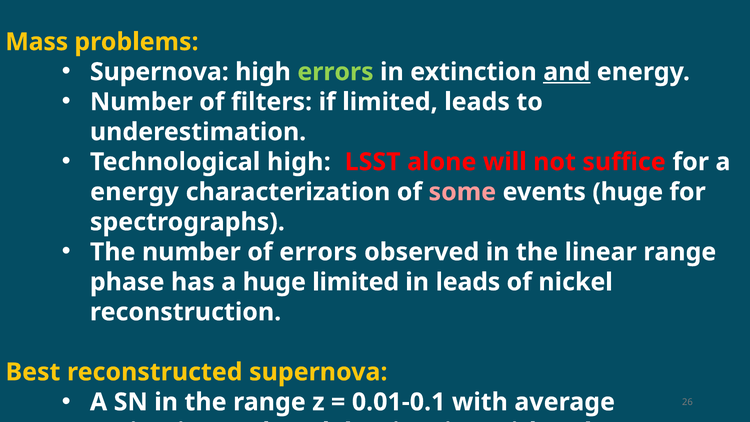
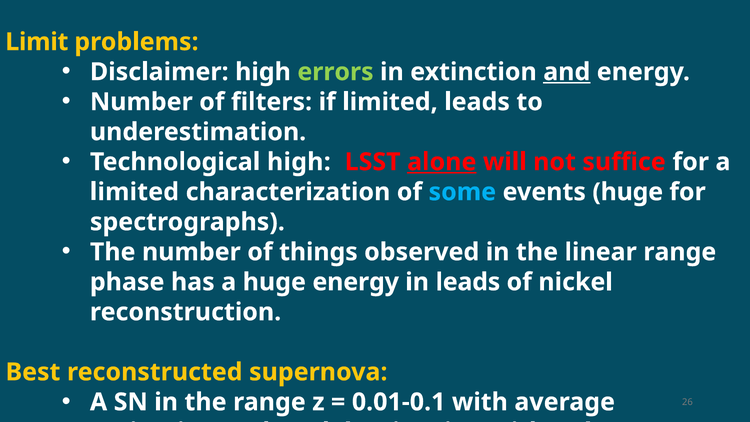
Mass: Mass -> Limit (37, 42)
Supernova: Supernova -> Disclaimer (159, 72)
alone underline: none -> present (442, 162)
energy: energy -> limited (134, 192)
some colour: pink -> light blue (462, 192)
of errors: errors -> things (318, 252)
huge limited: limited -> energy (356, 282)
